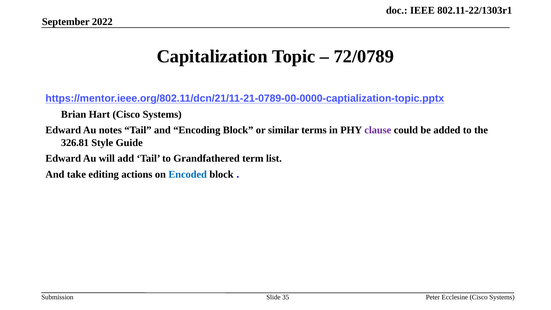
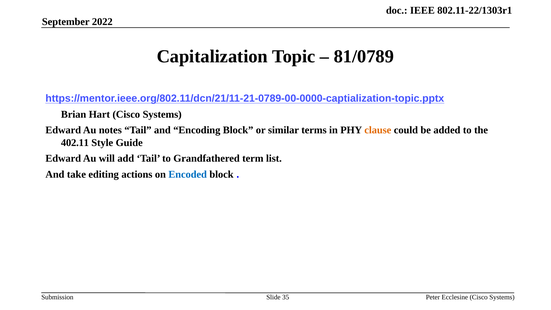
72/0789: 72/0789 -> 81/0789 (364, 56)
clause colour: purple -> orange (378, 130)
326.81: 326.81 -> 402.11 (75, 143)
